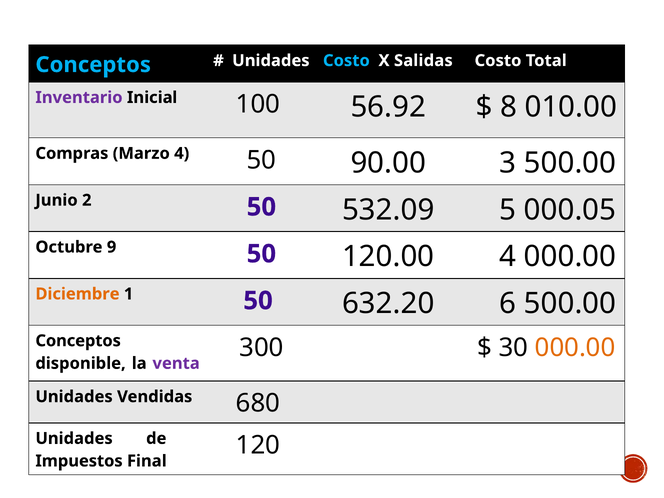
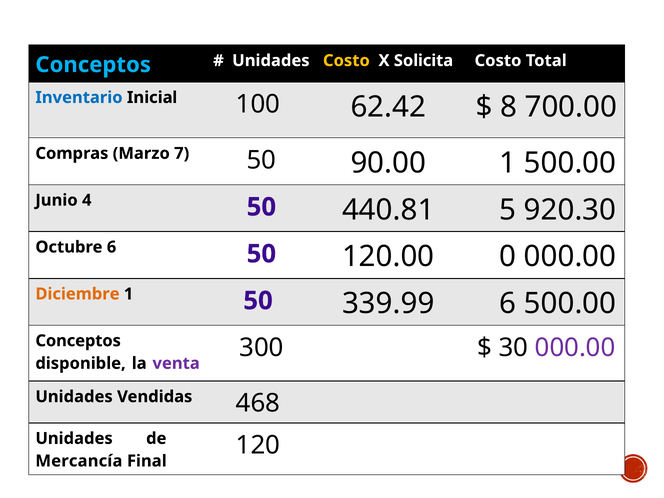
Costo colour: light blue -> yellow (346, 61)
Salidas: Salidas -> Solicita (423, 61)
Inventario colour: purple -> blue (79, 97)
56.92: 56.92 -> 62.42 (388, 107)
010.00: 010.00 -> 700.00 (571, 107)
Marzo 4: 4 -> 7 (182, 153)
90.00 3: 3 -> 1 (508, 163)
2: 2 -> 4 (87, 200)
532.09: 532.09 -> 440.81 (388, 210)
000.05: 000.05 -> 920.30 (570, 210)
Octubre 9: 9 -> 6 (112, 247)
120.00 4: 4 -> 0 (508, 257)
632.20: 632.20 -> 339.99 (388, 304)
000.00 colour: orange -> purple (575, 348)
680: 680 -> 468 (258, 403)
Impuestos: Impuestos -> Mercancía (79, 461)
